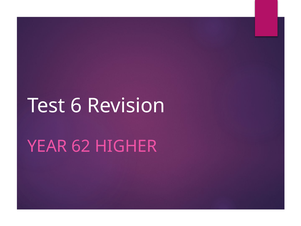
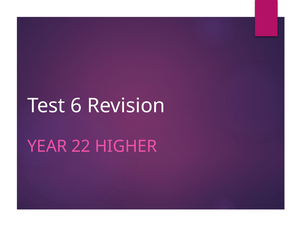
62: 62 -> 22 (81, 146)
